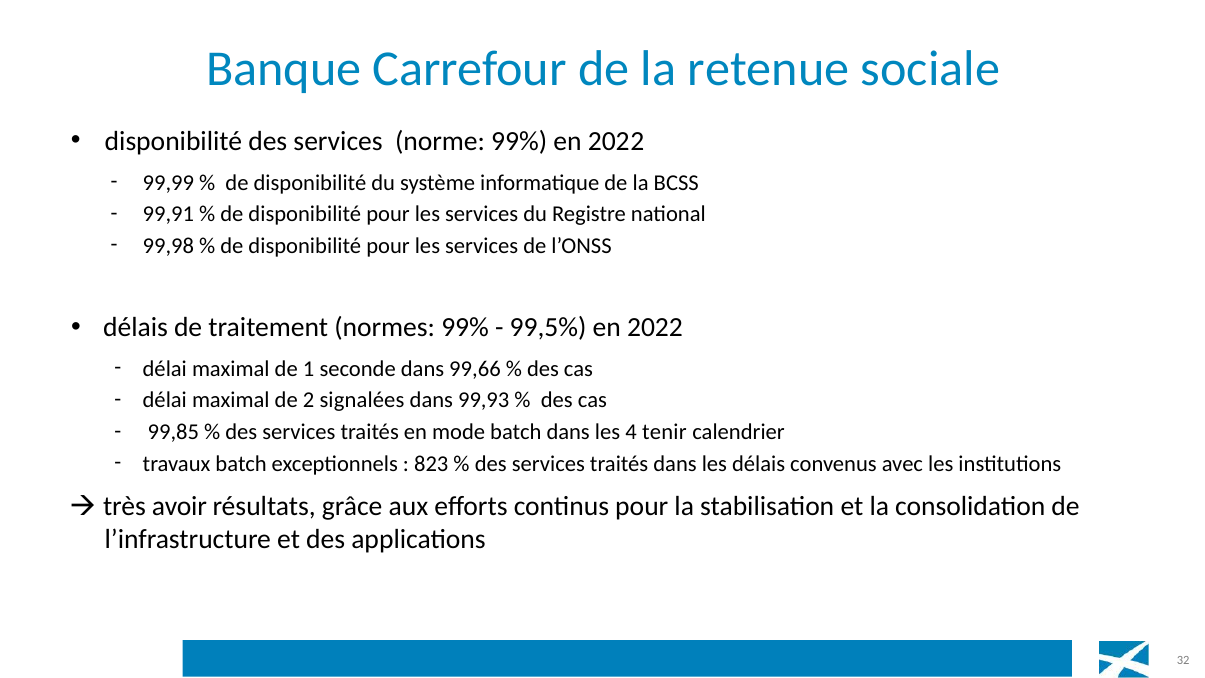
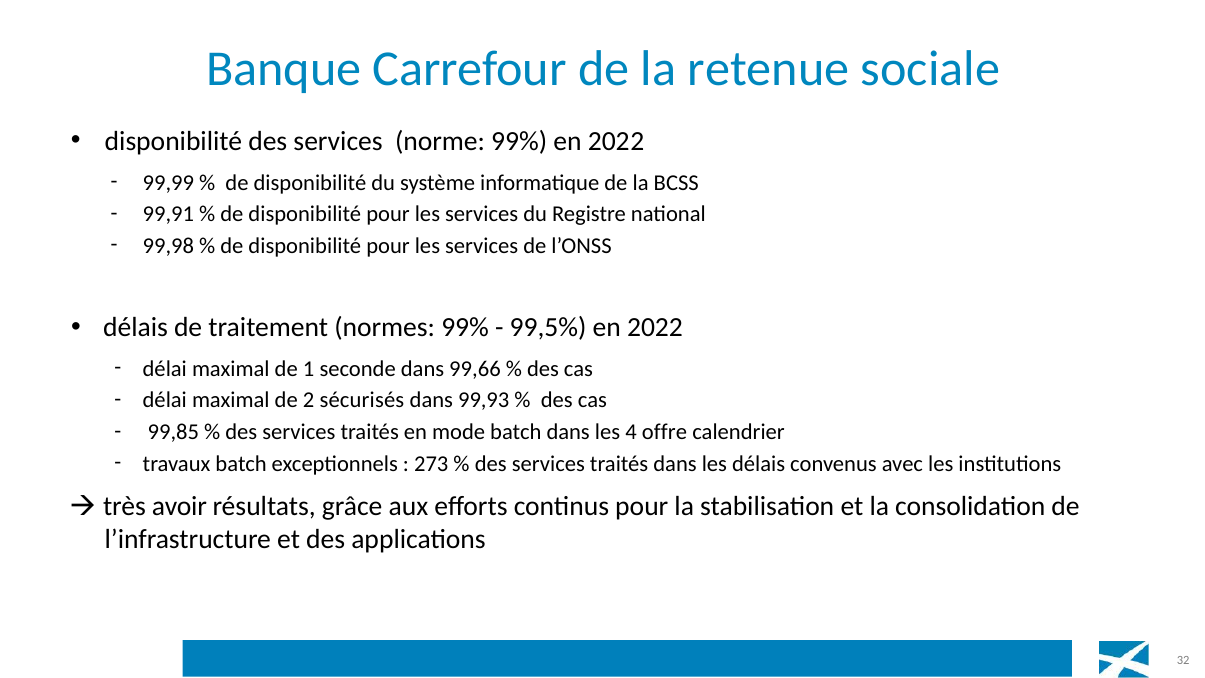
signalées: signalées -> sécurisés (362, 400)
tenir: tenir -> offre (664, 432)
823: 823 -> 273 (431, 463)
